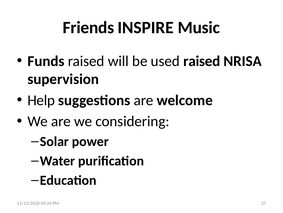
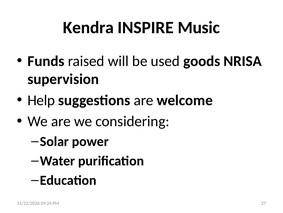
Friends: Friends -> Kendra (88, 27)
used raised: raised -> goods (202, 61)
